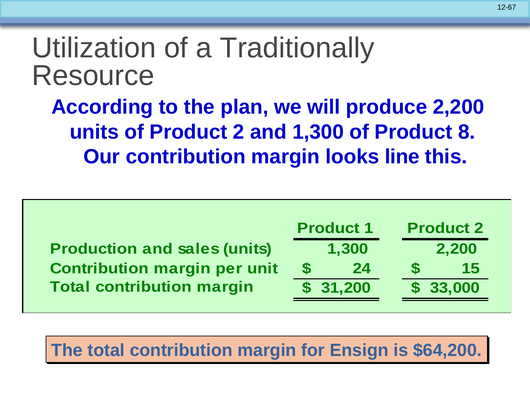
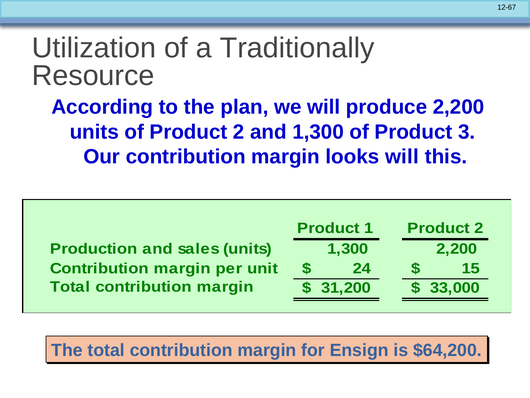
8: 8 -> 3 (467, 132)
looks line: line -> will (402, 157)
